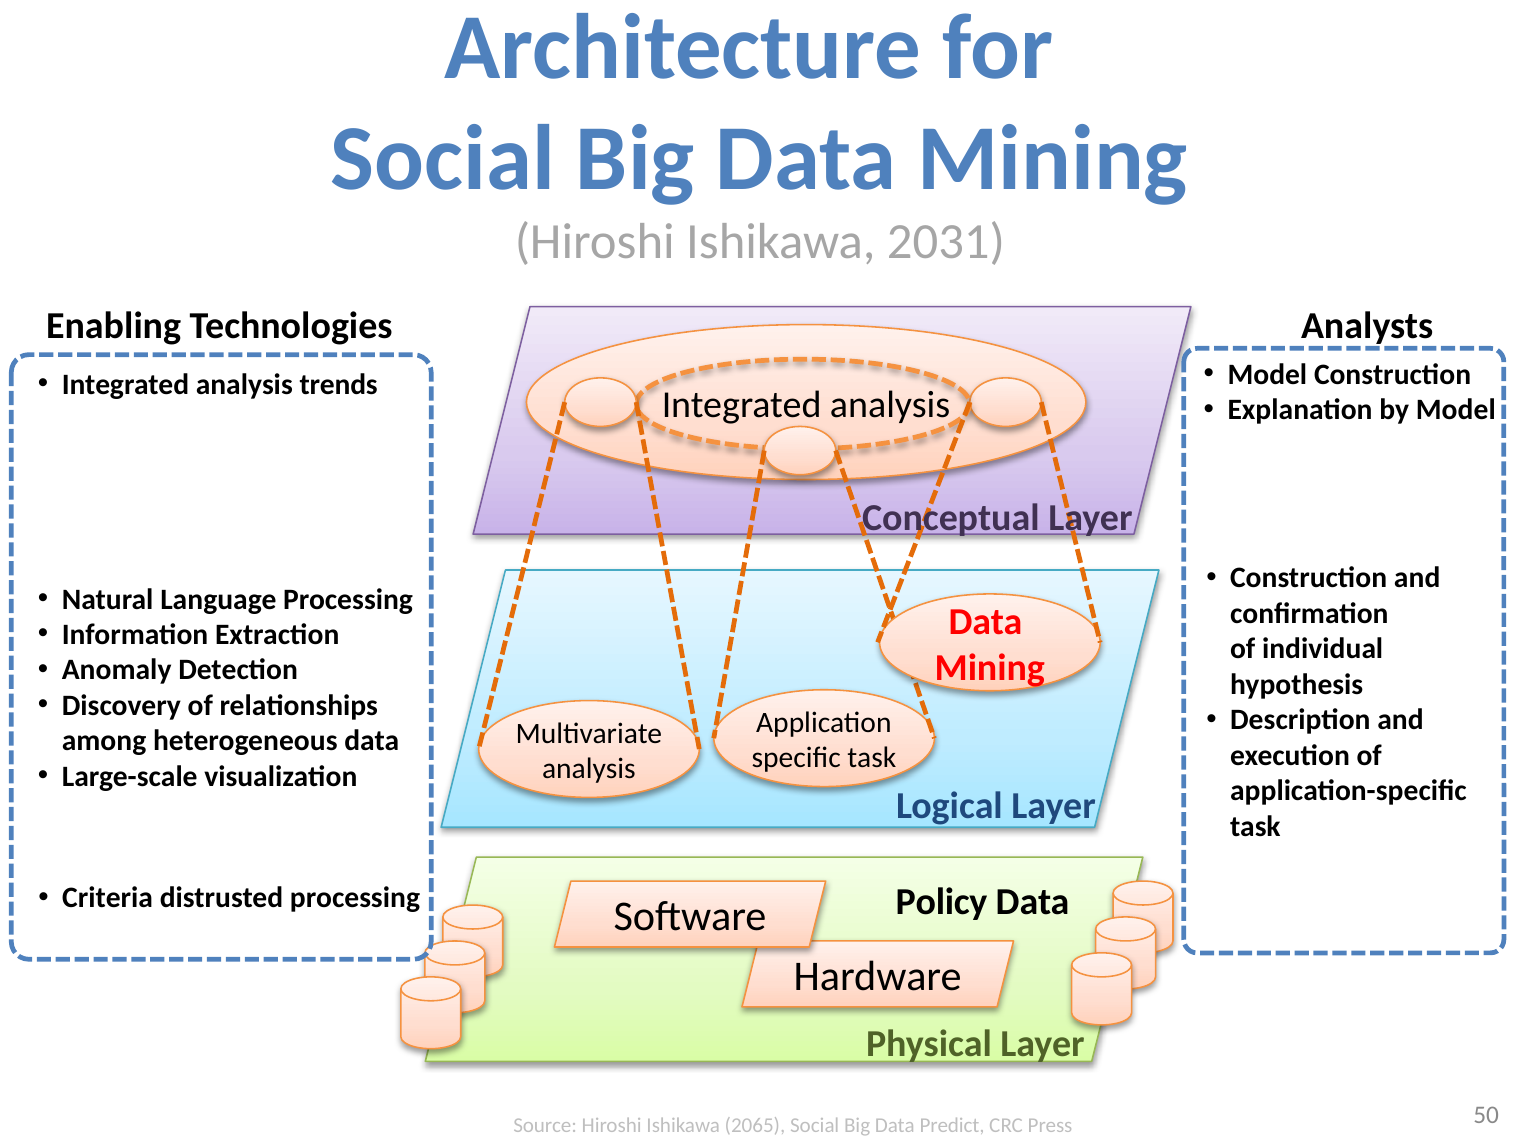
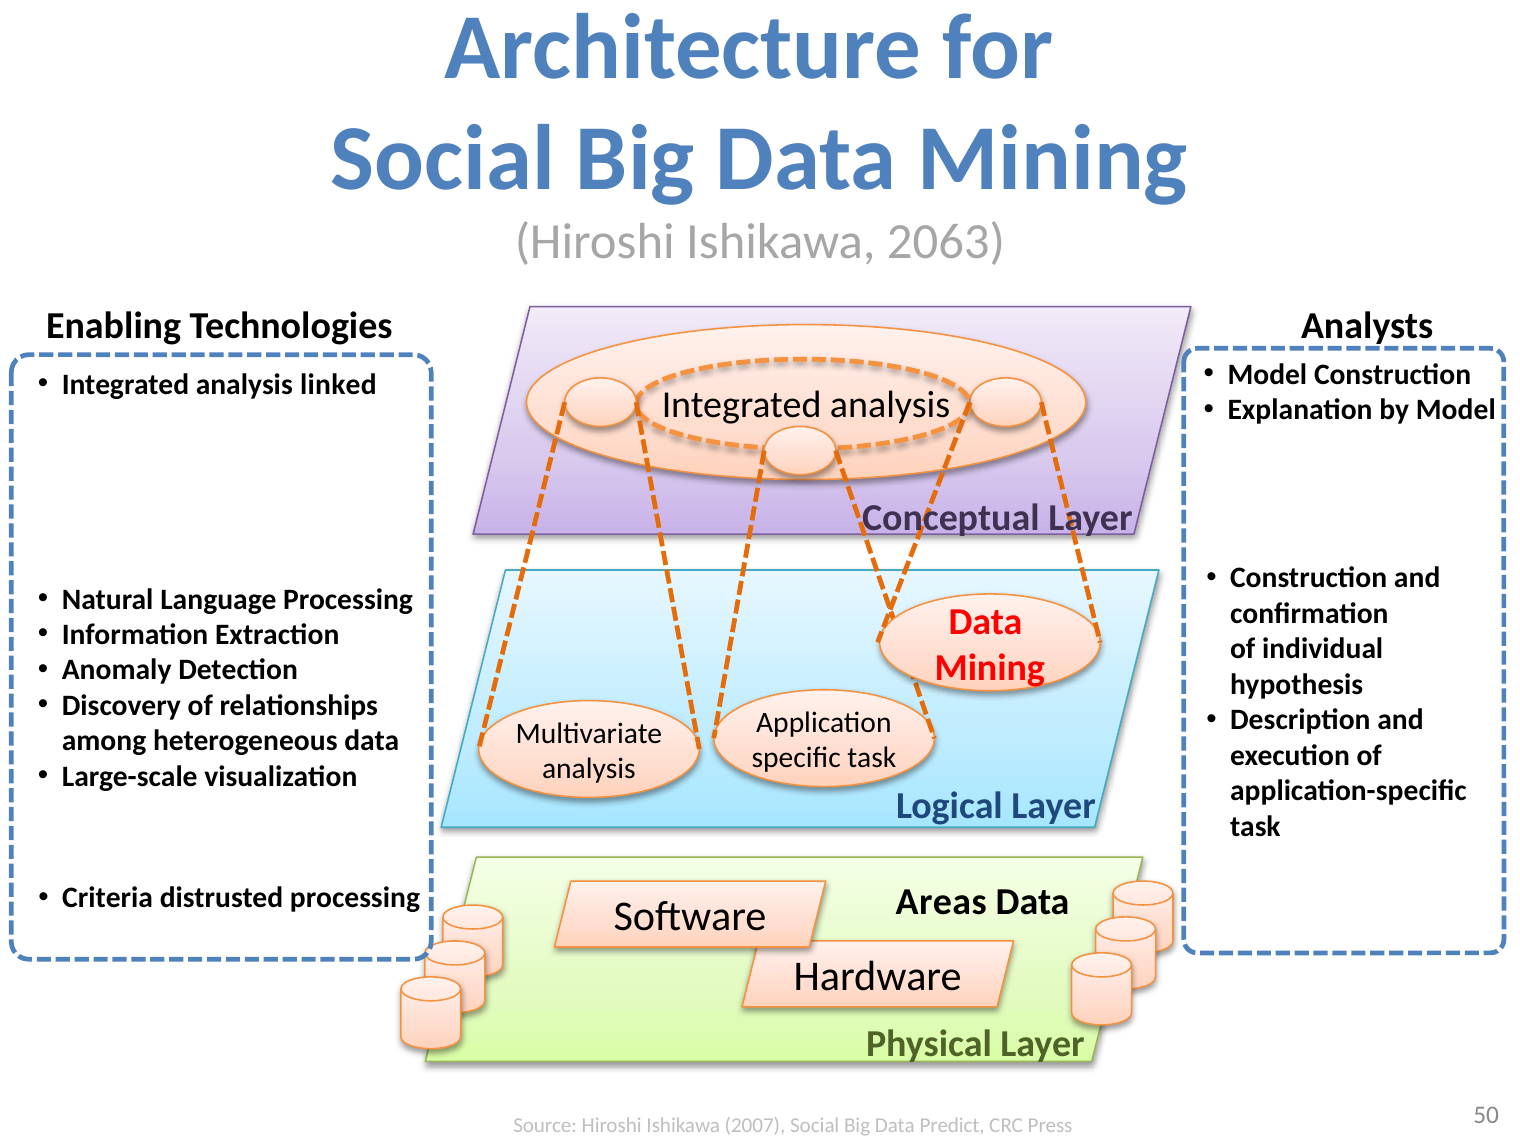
2031: 2031 -> 2063 (946, 242)
trends: trends -> linked (338, 384)
Policy: Policy -> Areas (941, 902)
2065: 2065 -> 2007 (755, 1125)
